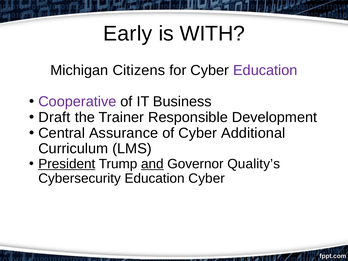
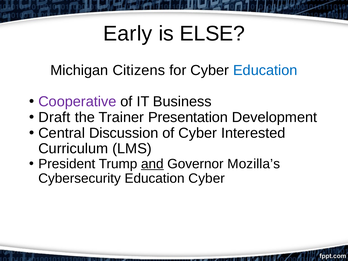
WITH: WITH -> ELSE (212, 34)
Education colour: purple -> blue (265, 70)
Responsible: Responsible -> Presentation (188, 117)
Assurance: Assurance -> Discussion (124, 133)
Additional: Additional -> Interested (253, 133)
President underline: present -> none (67, 164)
Quality’s: Quality’s -> Mozilla’s (254, 164)
